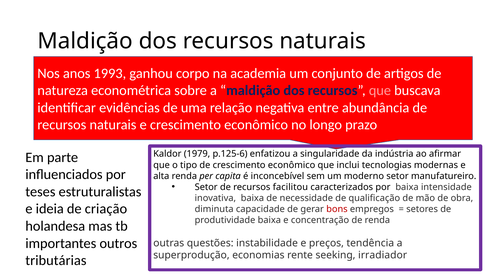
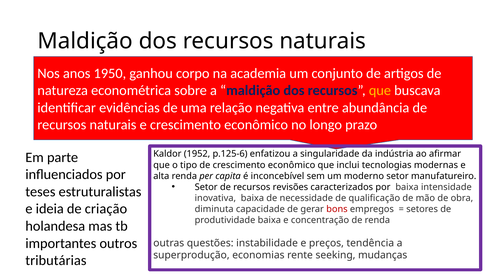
1993: 1993 -> 1950 (110, 73)
que colour: pink -> yellow (380, 91)
1979: 1979 -> 1952 (197, 154)
facilitou: facilitou -> revisões (290, 187)
irradiador: irradiador -> mudanças (383, 255)
